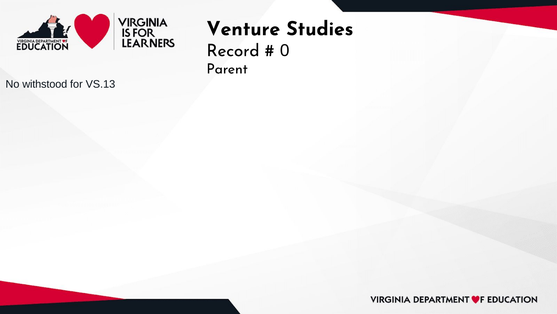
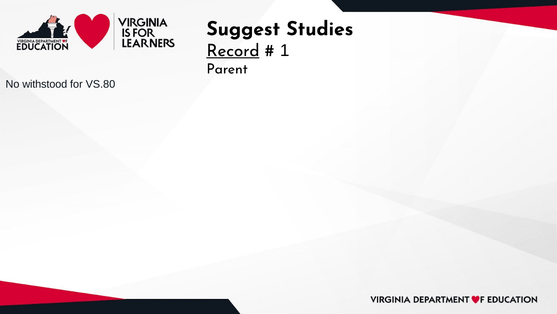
Venture: Venture -> Suggest (243, 29)
Record underline: none -> present (233, 50)
0: 0 -> 1 (285, 50)
VS.13: VS.13 -> VS.80 (100, 84)
